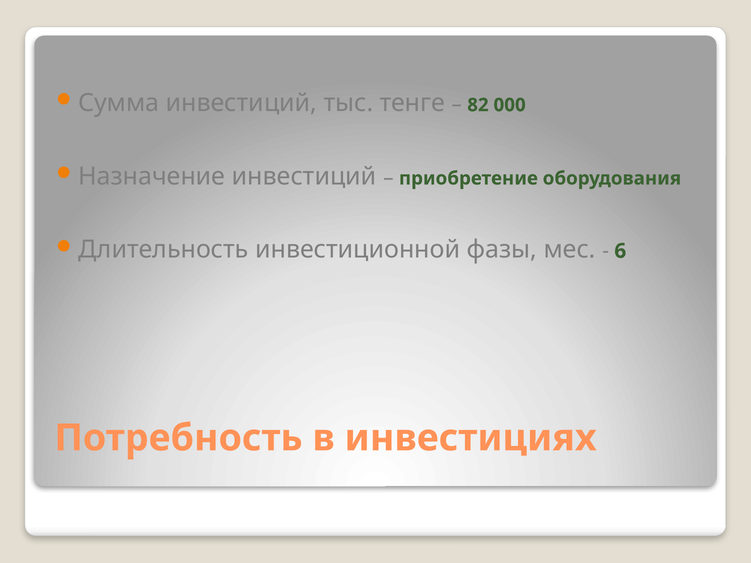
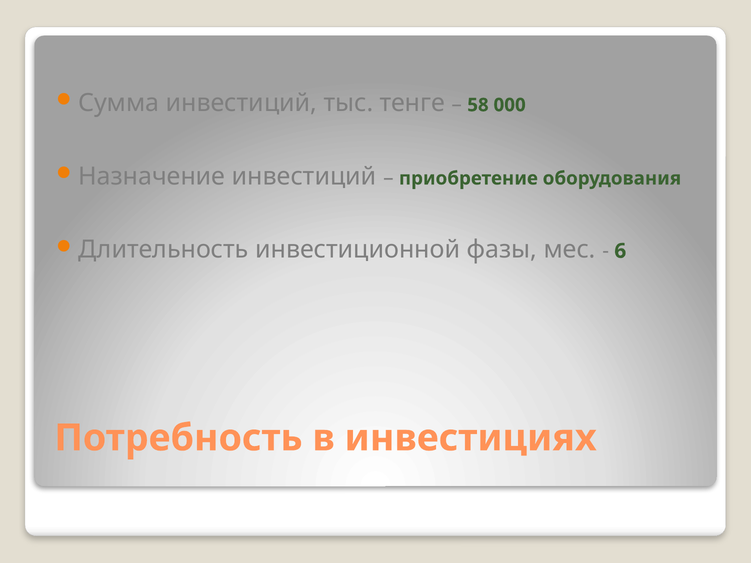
82: 82 -> 58 (478, 105)
